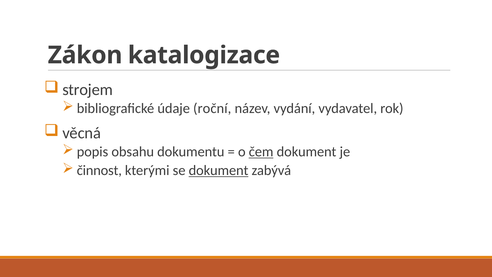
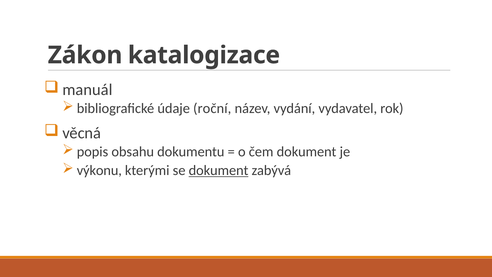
strojem: strojem -> manuál (87, 90)
čem underline: present -> none (261, 152)
činnost: činnost -> výkonu (99, 170)
